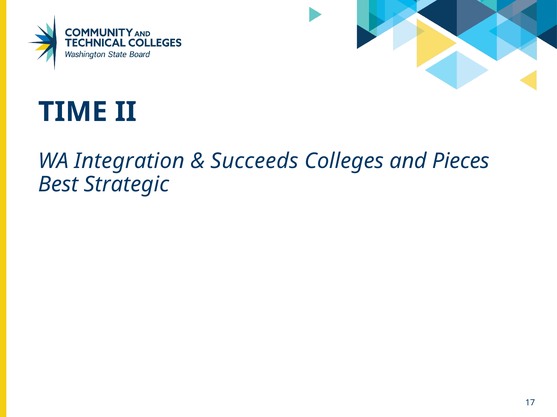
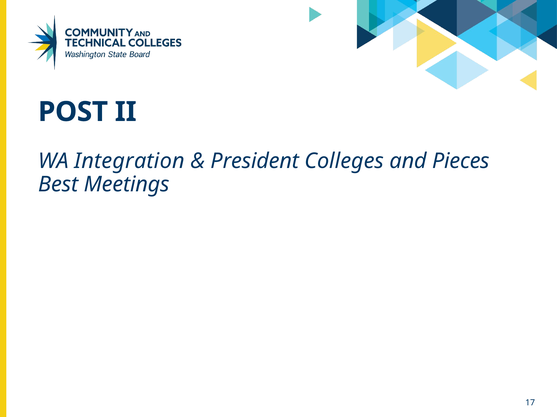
TIME: TIME -> POST (73, 112)
Succeeds: Succeeds -> President (255, 161)
Strategic: Strategic -> Meetings (127, 185)
